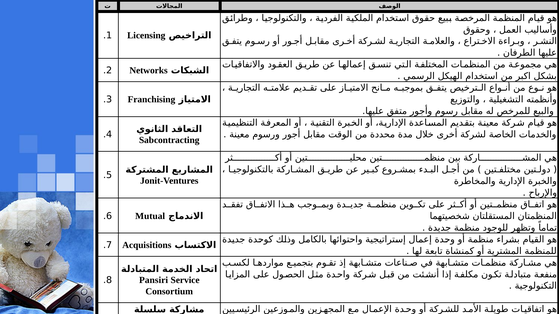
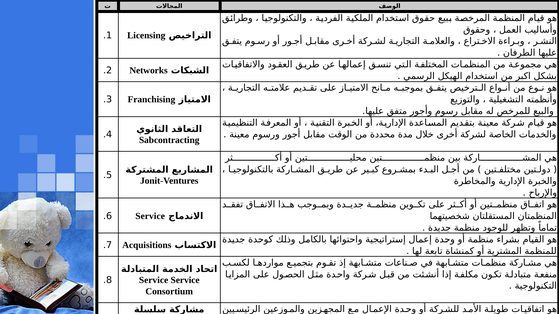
Mutual: Mutual -> Service (150, 216)
Pansiri: Pansiri -> Service (154, 281)
